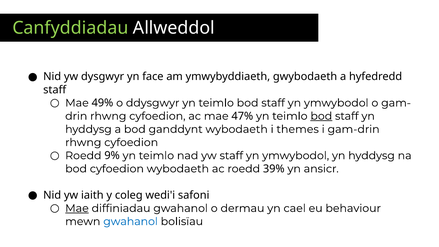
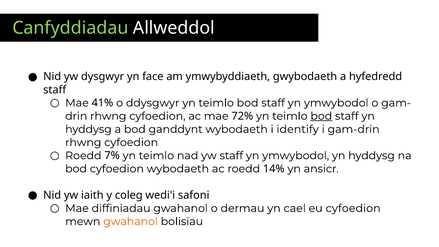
49%: 49% -> 41% (102, 103)
47%: 47% -> 72% (242, 116)
themes: themes -> identify (298, 129)
9%: 9% -> 7% (112, 156)
39%: 39% -> 14% (274, 169)
Mae underline: present -> none (77, 208)
eu behaviour: behaviour -> cyfoedion (353, 208)
gwahanol colour: blue -> orange (131, 221)
